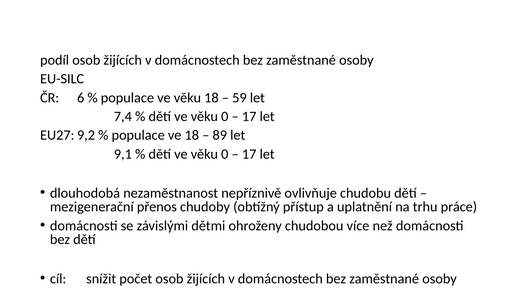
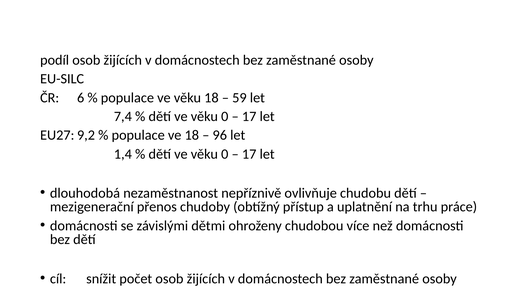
89: 89 -> 96 (220, 135)
9,1: 9,1 -> 1,4 (123, 154)
